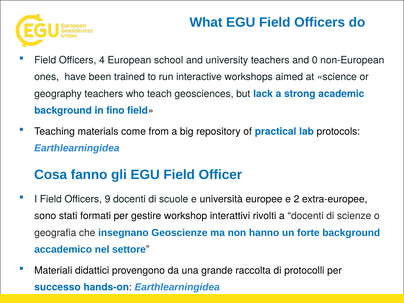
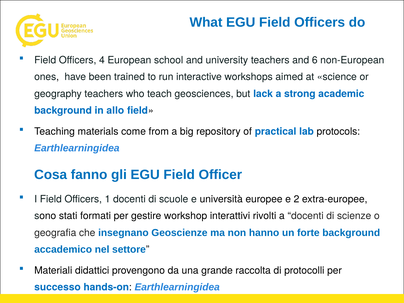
0: 0 -> 6 (315, 60)
fino: fino -> allo (115, 111)
9: 9 -> 1 (108, 199)
